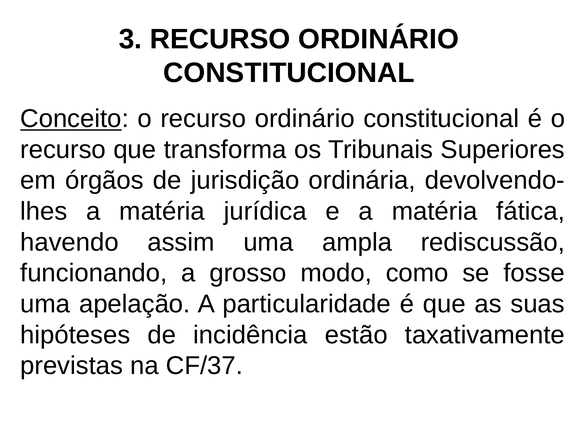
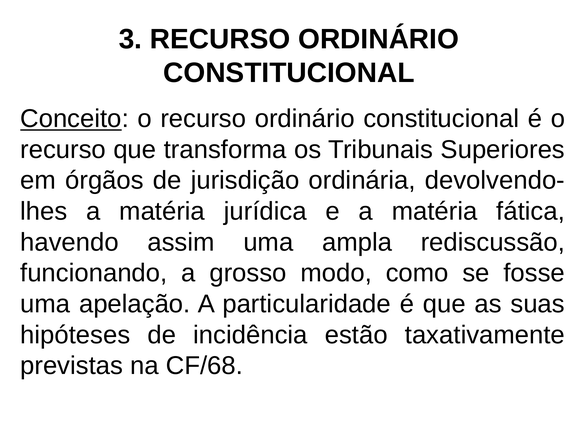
CF/37: CF/37 -> CF/68 (204, 365)
